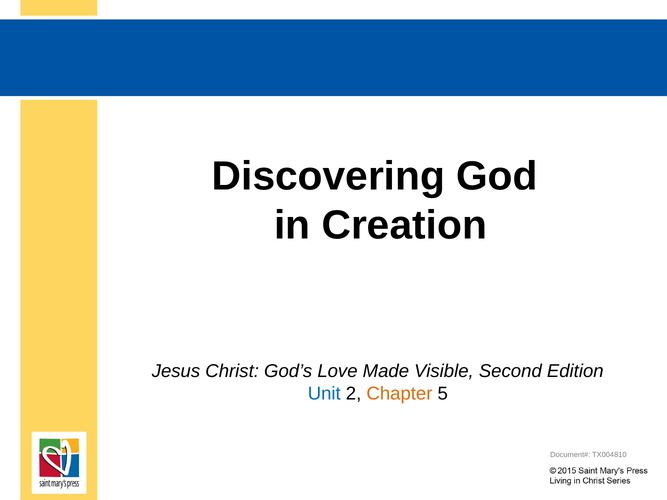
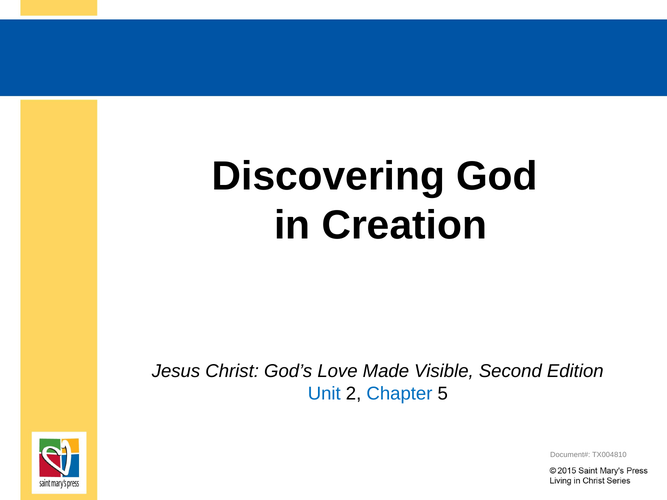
Chapter colour: orange -> blue (399, 394)
